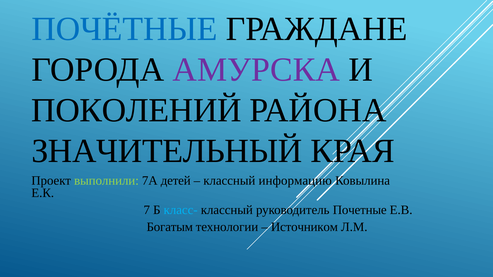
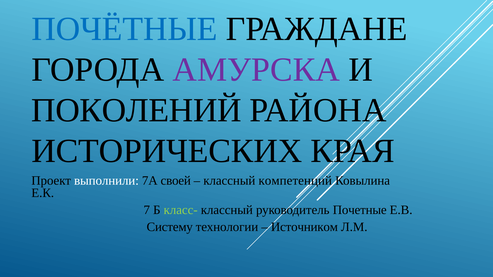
ЗНАЧИТЕЛЬНЫЙ: ЗНАЧИТЕЛЬНЫЙ -> ИСТОРИЧЕСКИХ (167, 151)
выполнили colour: light green -> white (106, 181)
детей: детей -> своей (176, 181)
информацию: информацию -> компетенций (295, 181)
класс- colour: light blue -> light green (181, 210)
Богатым: Богатым -> Систему (170, 227)
